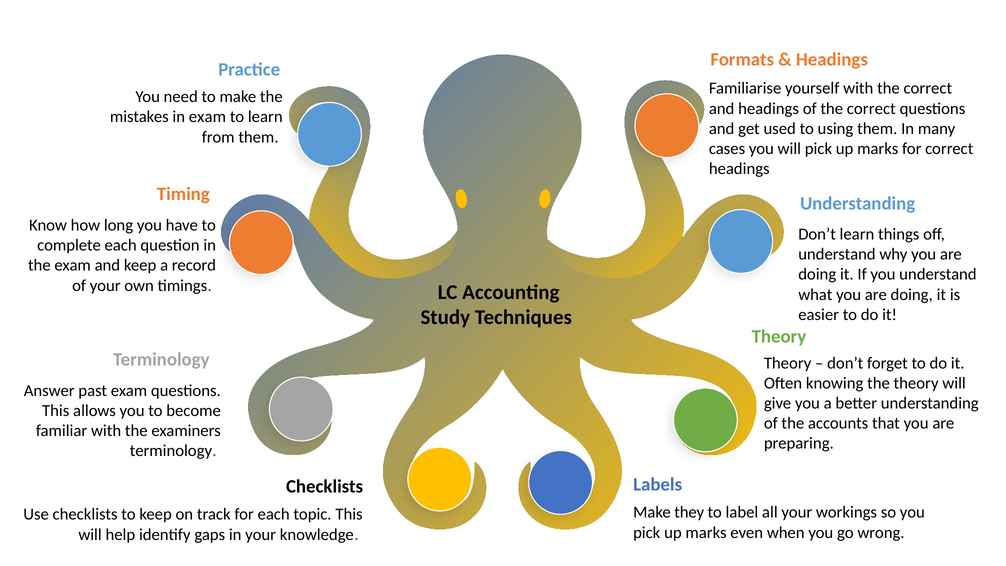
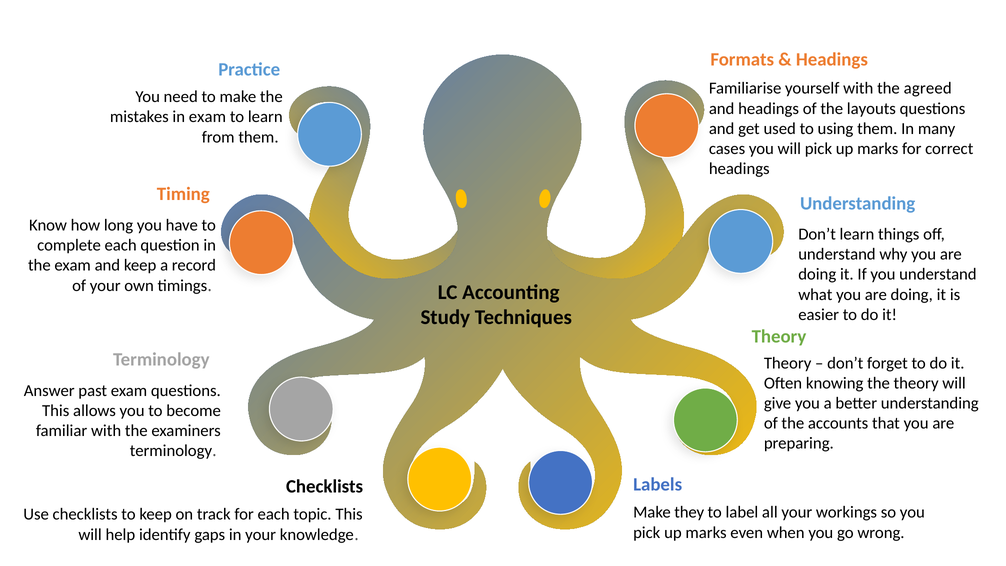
with the correct: correct -> agreed (928, 88)
of the correct: correct -> layouts (871, 109)
